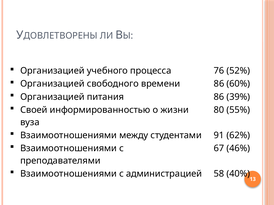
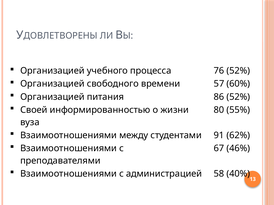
времени 86: 86 -> 57 (219, 84)
86 39%: 39% -> 52% (238, 97)
